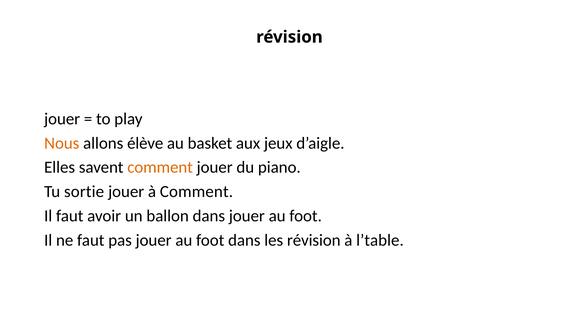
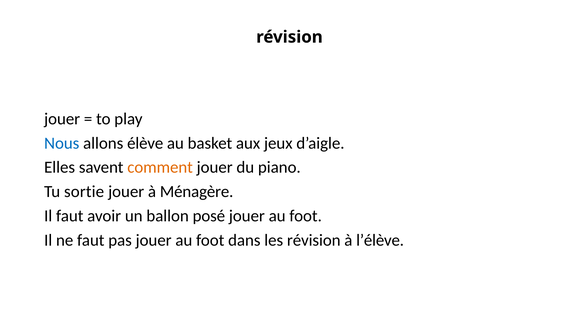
Nous colour: orange -> blue (62, 143)
à Comment: Comment -> Ménagère (197, 192)
ballon dans: dans -> posé (209, 216)
l’table: l’table -> l’élève (380, 240)
